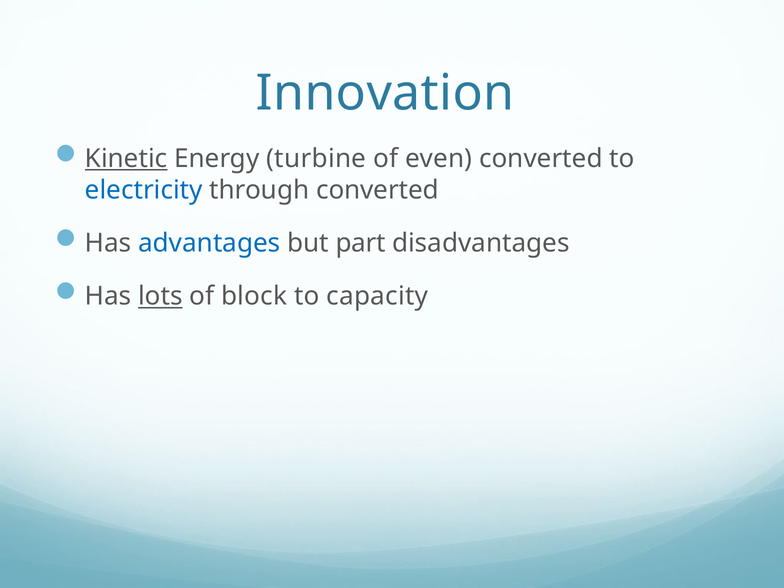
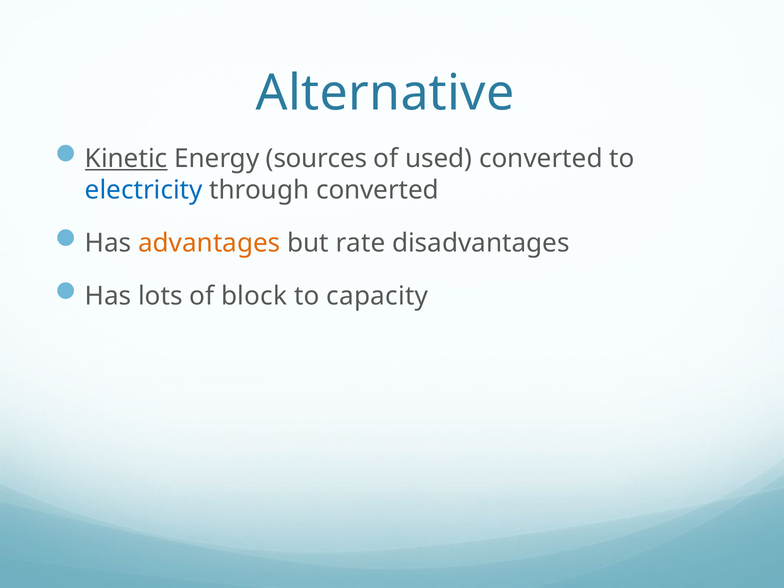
Innovation: Innovation -> Alternative (385, 93)
turbine: turbine -> sources (317, 159)
even: even -> used (439, 159)
advantages colour: blue -> orange (209, 243)
part: part -> rate (360, 243)
lots underline: present -> none (160, 296)
